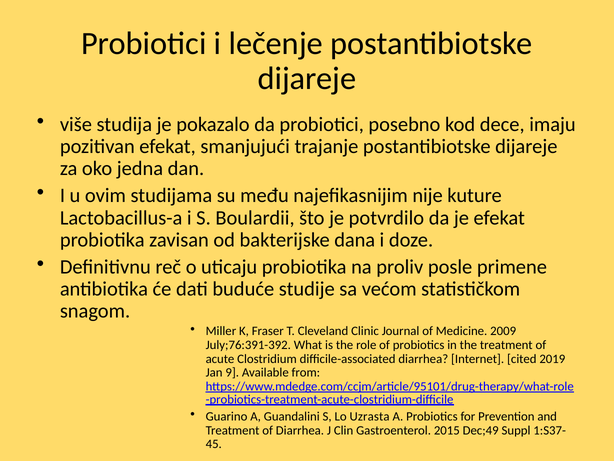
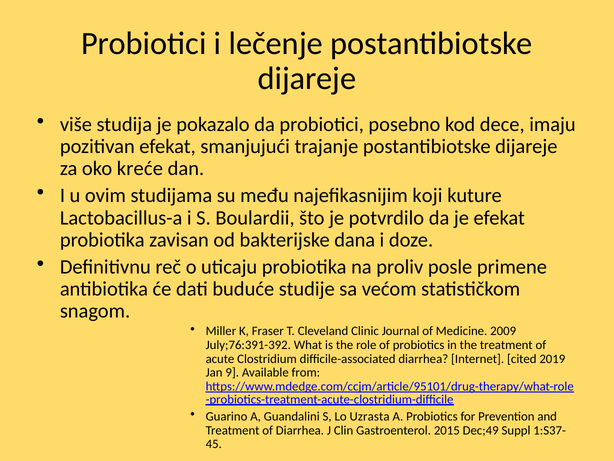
jedna: jedna -> kreće (140, 168)
nije: nije -> koji (427, 195)
